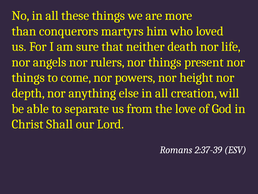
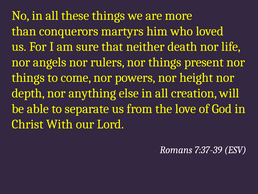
Shall: Shall -> With (60, 124)
2:37-39: 2:37-39 -> 7:37-39 (208, 150)
